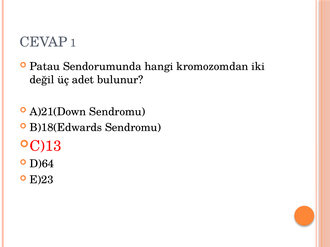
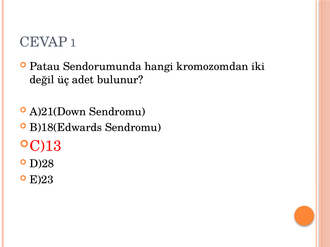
D)64: D)64 -> D)28 (42, 164)
